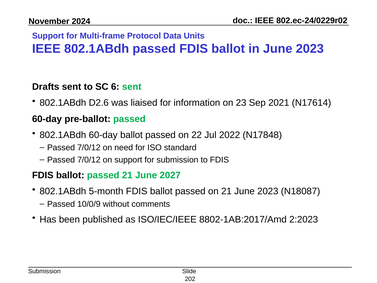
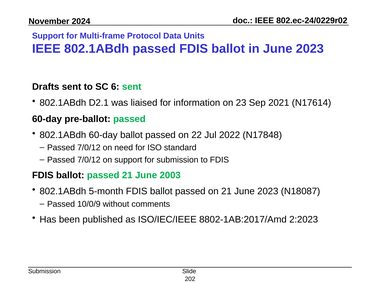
D2.6: D2.6 -> D2.1 (99, 103)
2027: 2027 -> 2003 (170, 175)
